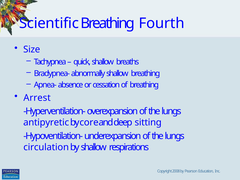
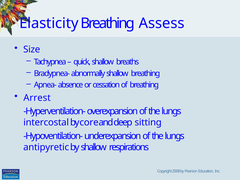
Scientific: Scientific -> Elasticity (49, 23)
Fourth: Fourth -> Assess (162, 23)
antipyretic: antipyretic -> intercostal (46, 123)
circulation: circulation -> antipyretic (46, 147)
